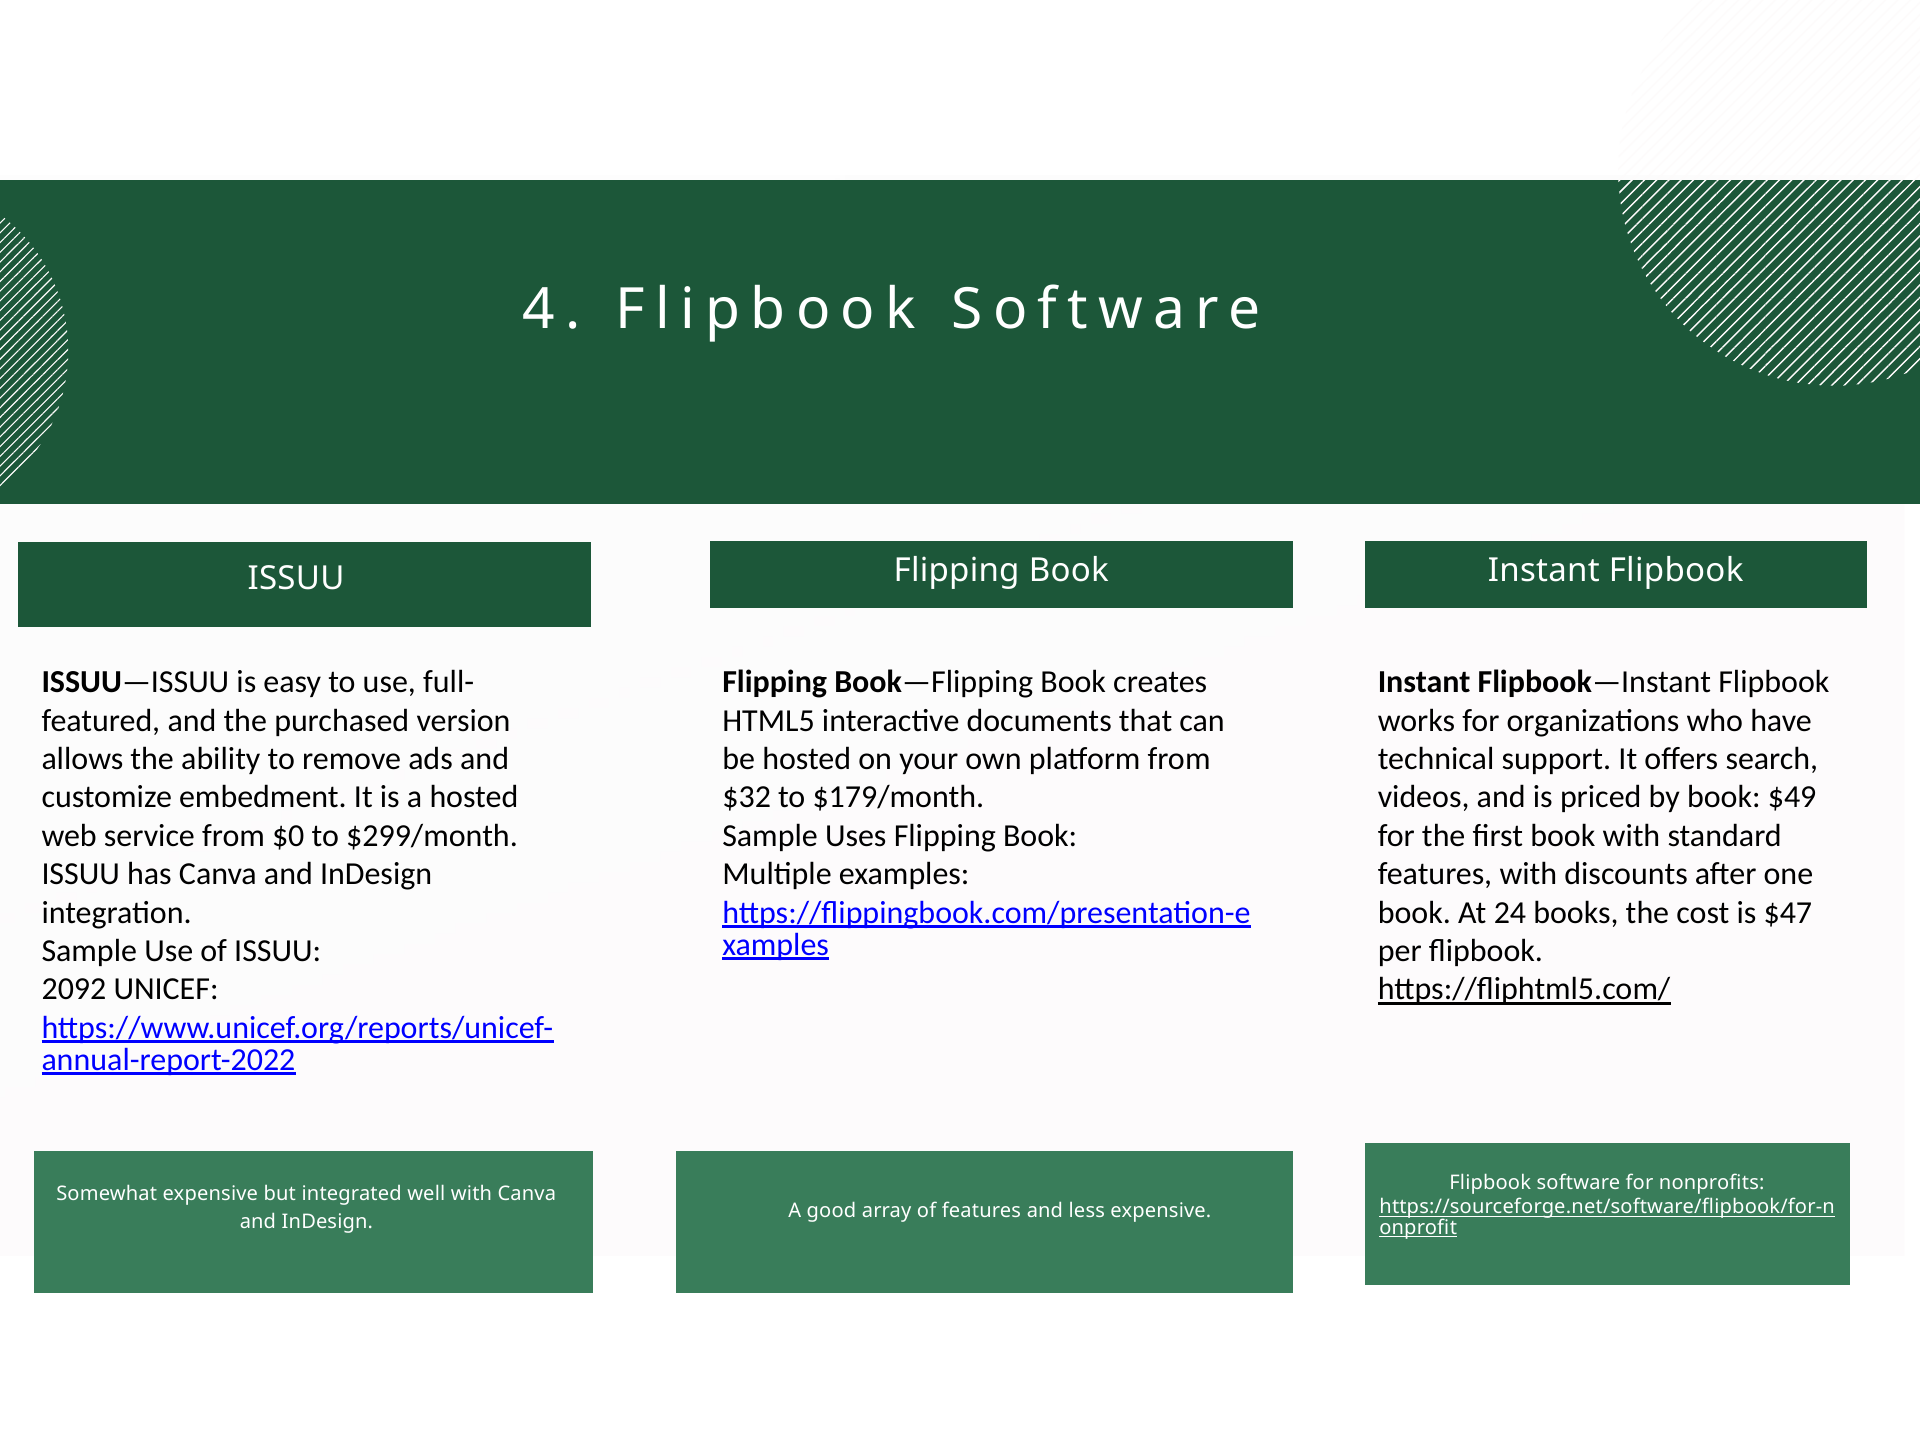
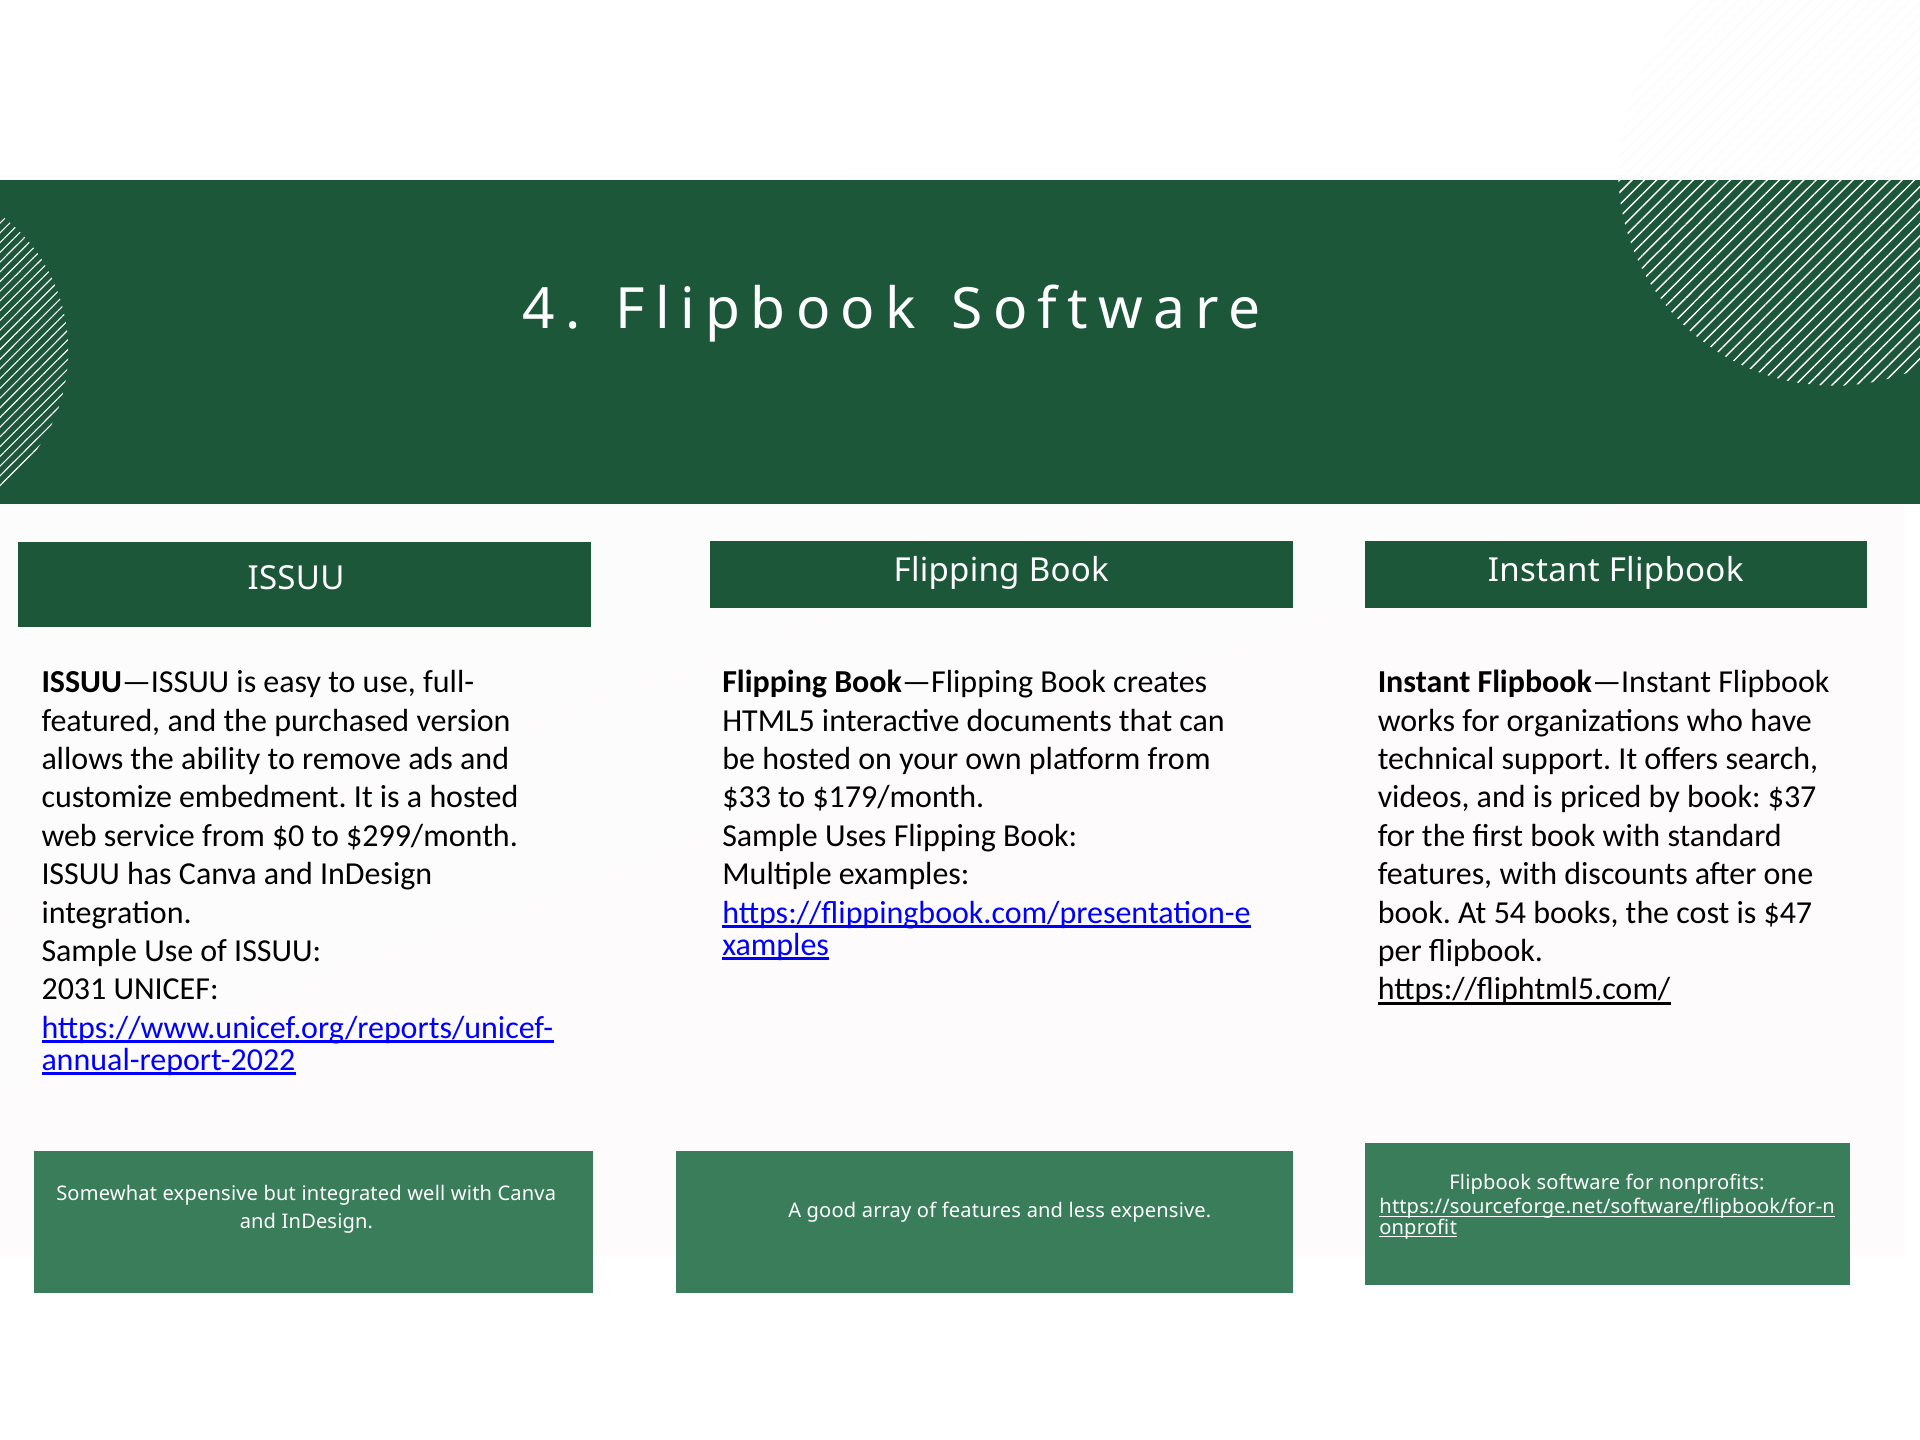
$32: $32 -> $33 (747, 797)
$49: $49 -> $37 (1792, 797)
24: 24 -> 54 (1510, 912)
2092: 2092 -> 2031 (74, 989)
